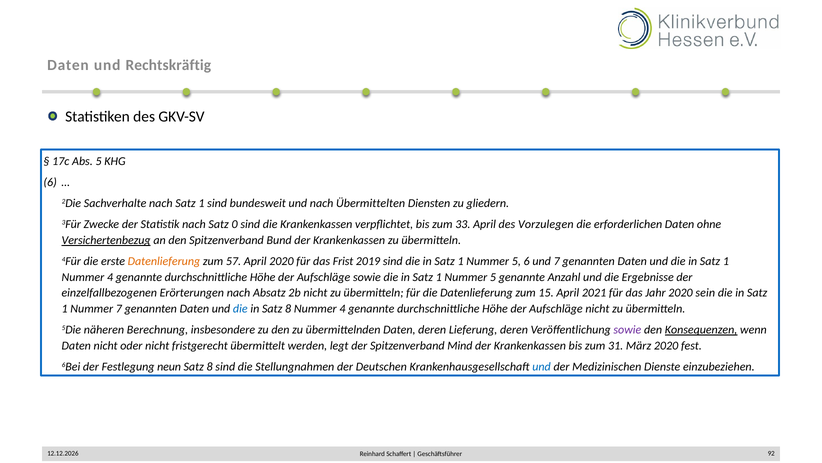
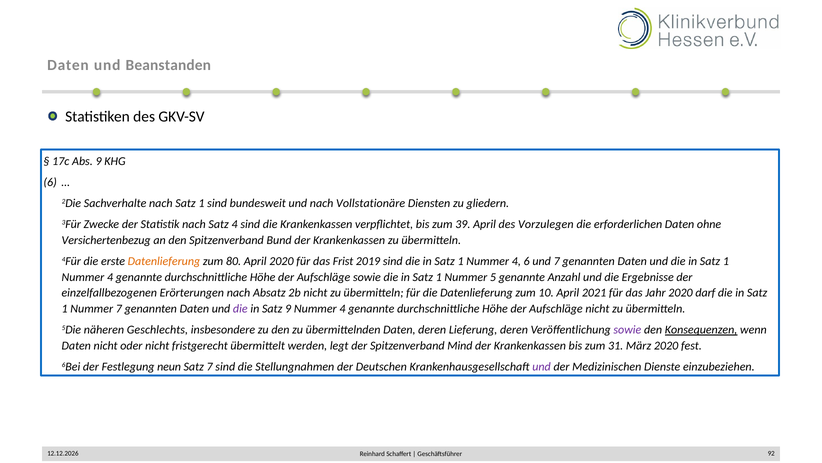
Rechtskräftig: Rechtskräftig -> Beanstanden (168, 65)
Abs 5: 5 -> 9 (99, 161)
Übermittelten: Übermittelten -> Vollstationäre (371, 203)
Satz 0: 0 -> 4 (235, 224)
33: 33 -> 39 (463, 224)
Versichertenbezug underline: present -> none (106, 240)
57: 57 -> 80 (234, 261)
5: 5 -> 4 (516, 261)
15: 15 -> 10 (546, 293)
sein: sein -> darf (705, 293)
die colour: blue -> purple (240, 308)
in Satz 8: 8 -> 9 (288, 308)
Berechnung: Berechnung -> Geschlechts (157, 329)
8: 8 -> 7 (210, 366)
und colour: blue -> purple (542, 366)
